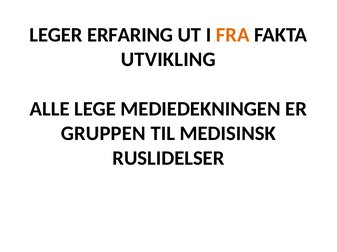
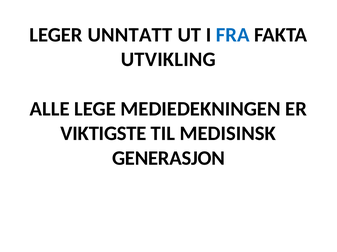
ERFARING: ERFARING -> UNNTATT (130, 35)
FRA colour: orange -> blue (233, 35)
GRUPPEN: GRUPPEN -> VIKTIGSTE (103, 134)
RUSLIDELSER: RUSLIDELSER -> GENERASJON (169, 159)
